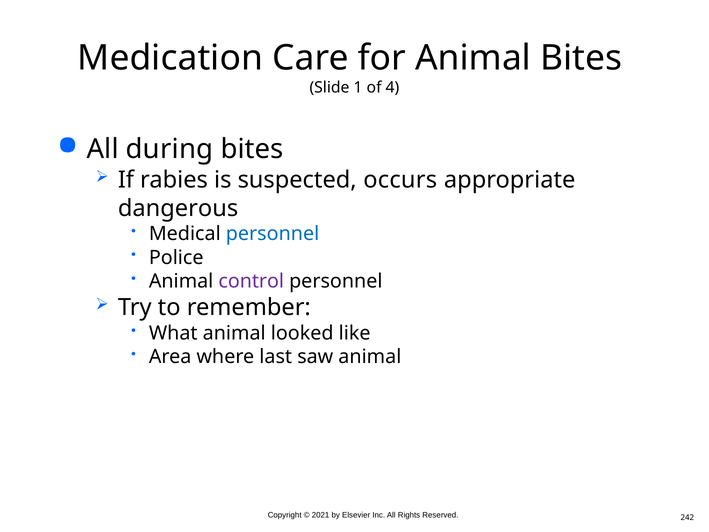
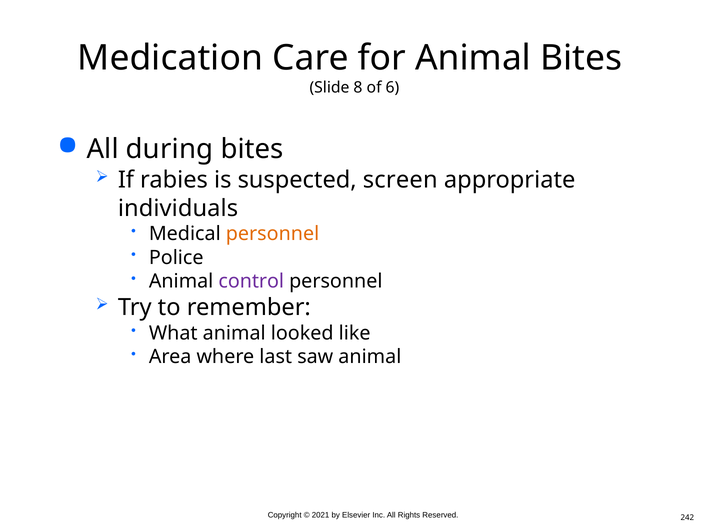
1: 1 -> 8 (358, 87)
4: 4 -> 6 (392, 87)
occurs: occurs -> screen (400, 180)
dangerous: dangerous -> individuals (178, 208)
personnel colour: blue -> orange (273, 234)
